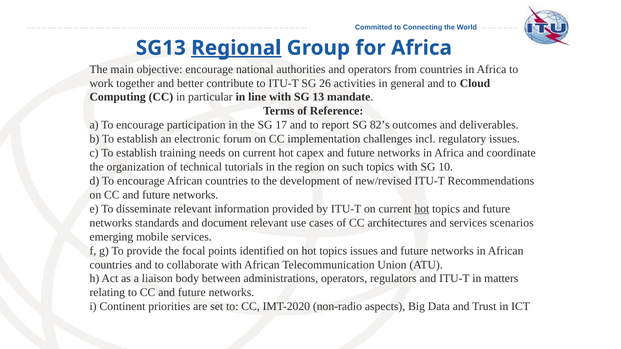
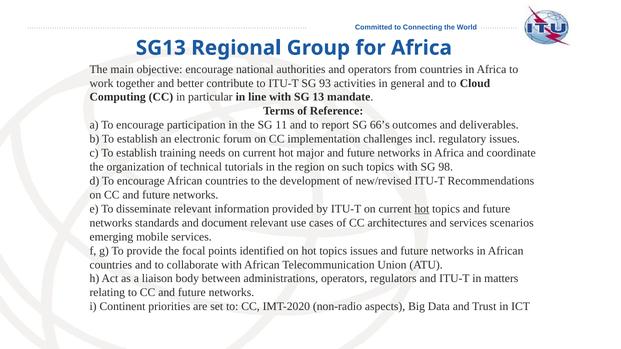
Regional underline: present -> none (236, 48)
26: 26 -> 93 (325, 83)
17: 17 -> 11 (281, 125)
82’s: 82’s -> 66’s (380, 125)
capex: capex -> major (310, 153)
10: 10 -> 98 (446, 167)
